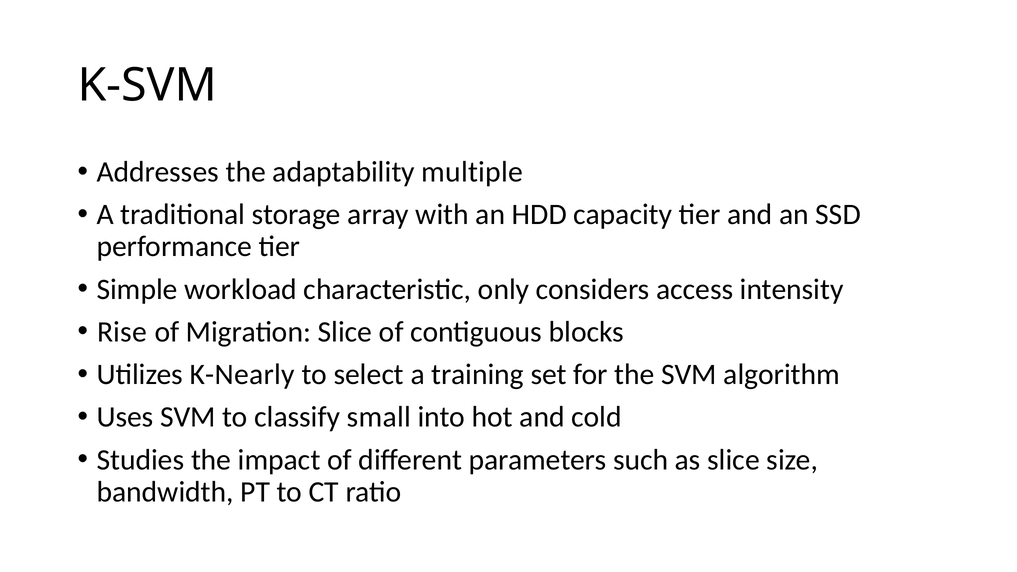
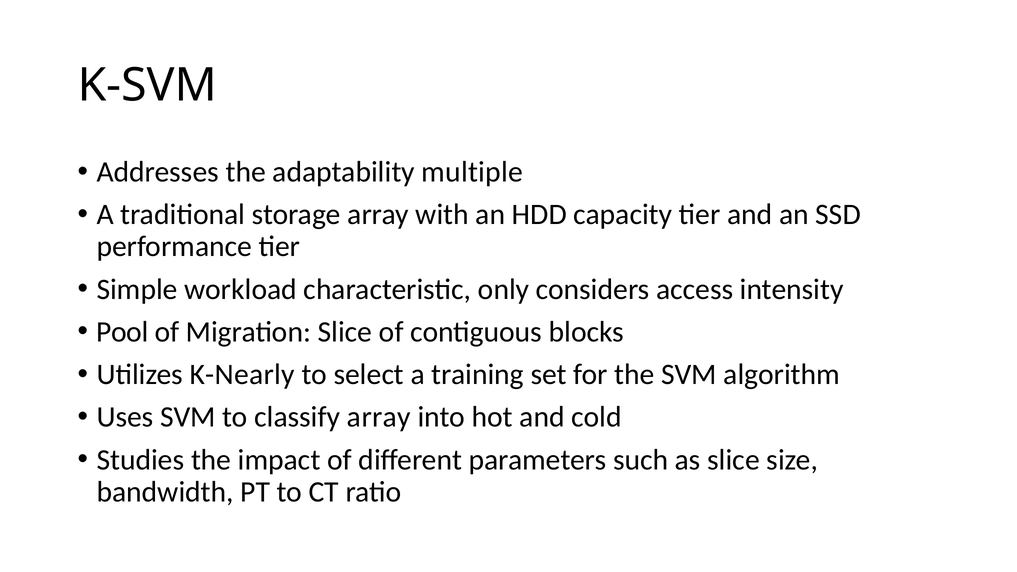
Rise: Rise -> Pool (122, 332)
classify small: small -> array (379, 417)
